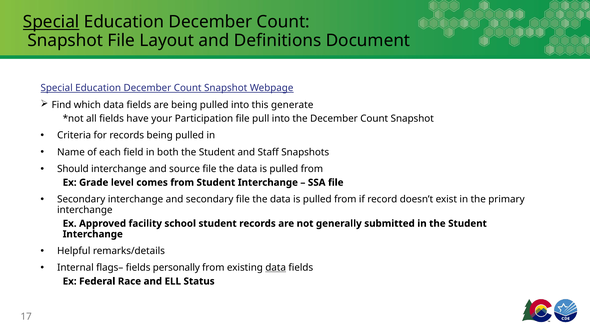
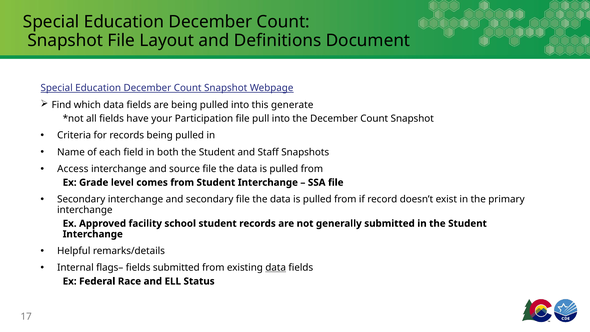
Special underline: present -> none (51, 22)
Should: Should -> Access (73, 169)
fields personally: personally -> submitted (176, 268)
